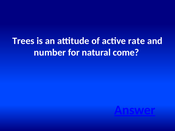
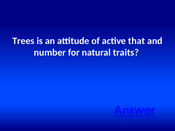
rate: rate -> that (137, 41)
come: come -> traits (126, 53)
